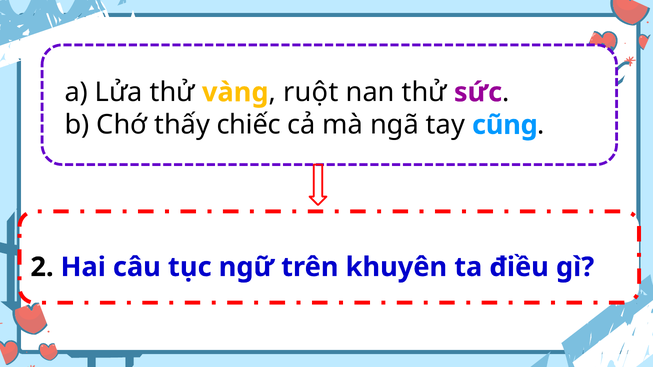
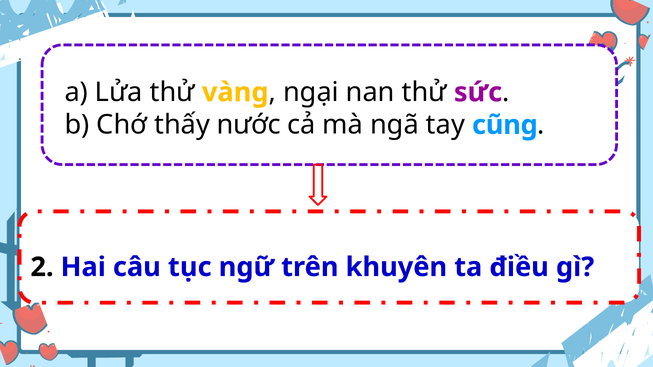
ruột: ruột -> ngại (311, 92)
chiếc: chiếc -> nước (249, 125)
